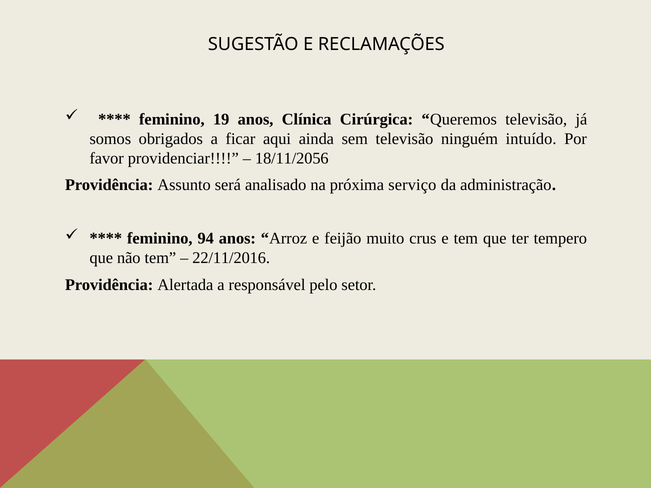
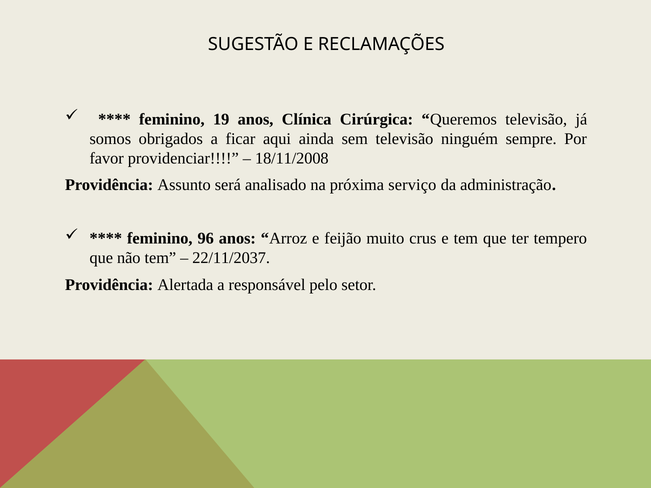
intuído: intuído -> sempre (531, 139)
18/11/2056: 18/11/2056 -> 18/11/2008 (292, 158)
94: 94 -> 96 (206, 239)
22/11/2016: 22/11/2016 -> 22/11/2037 (231, 258)
